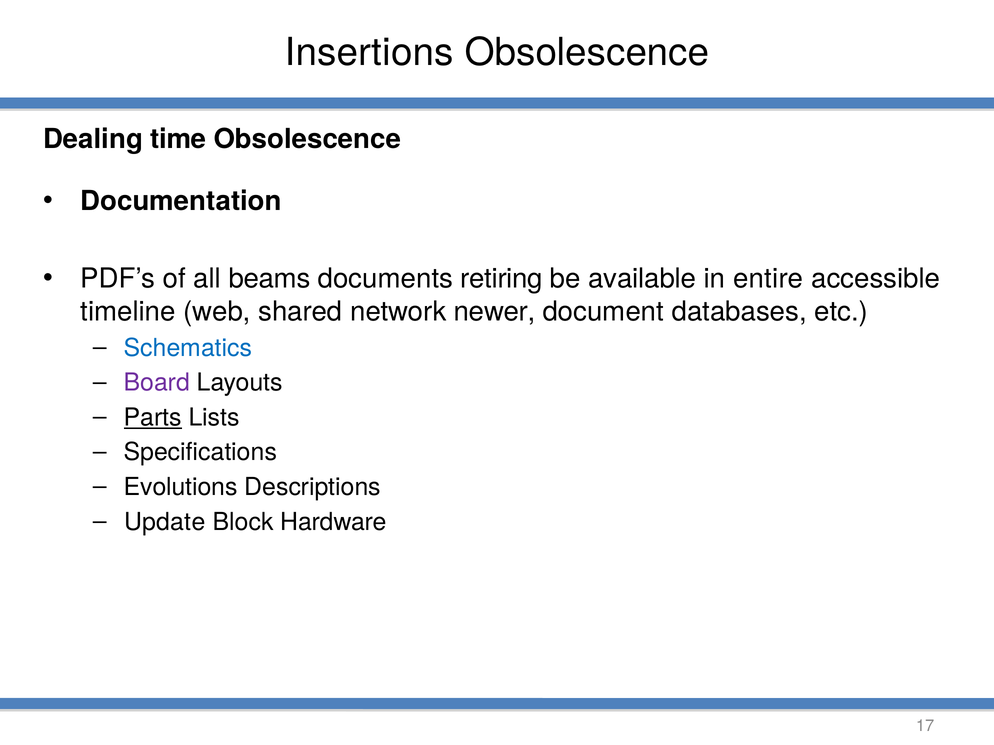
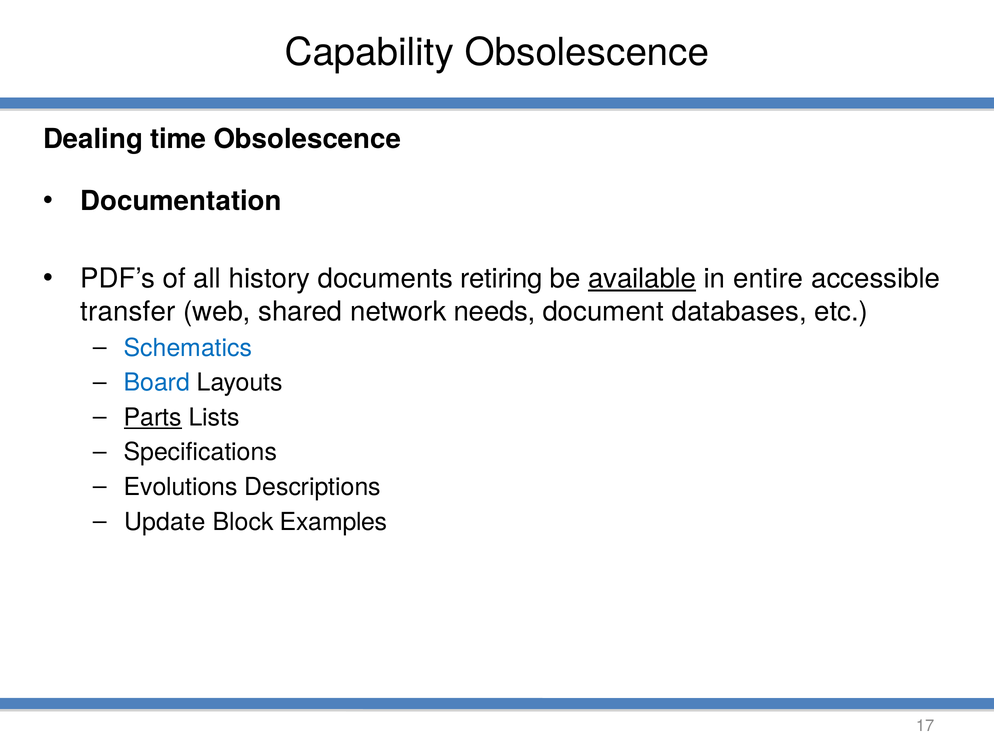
Insertions: Insertions -> Capability (369, 52)
beams: beams -> history (269, 279)
available underline: none -> present (642, 279)
timeline: timeline -> transfer (128, 312)
newer: newer -> needs (495, 312)
Board colour: purple -> blue (157, 383)
Hardware: Hardware -> Examples (334, 522)
